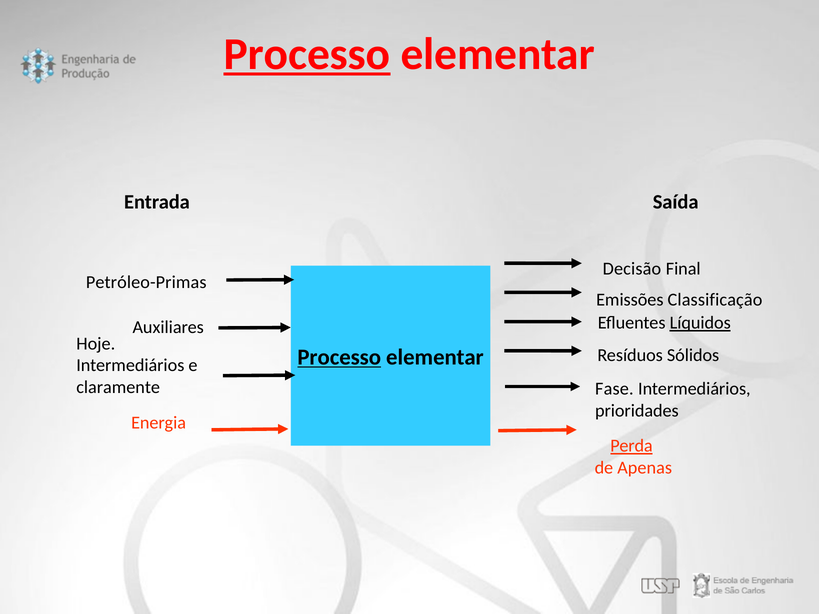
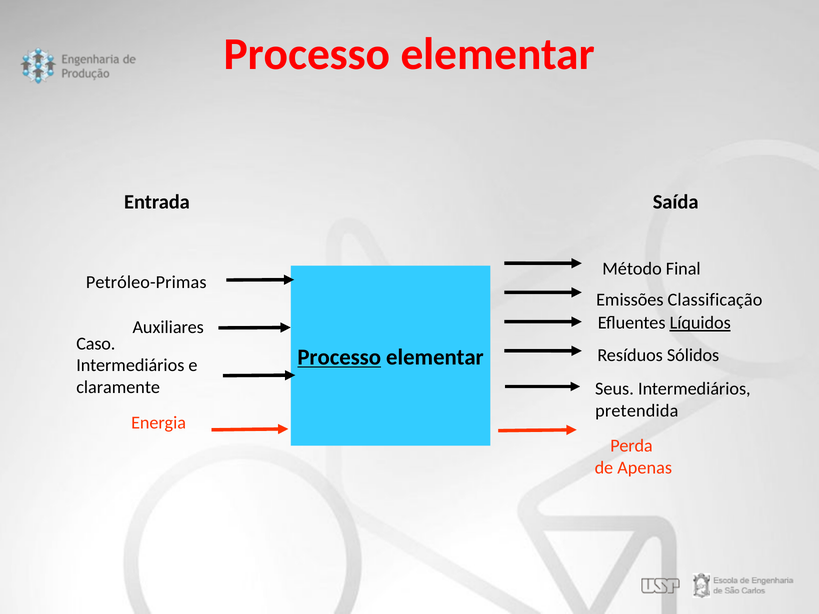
Processo underline: present -> none (307, 54)
Decisão: Decisão -> Método (632, 269)
Hoje: Hoje -> Caso (96, 344)
Fase: Fase -> Seus (614, 389)
prioridades: prioridades -> pretendida (637, 411)
Perda underline: present -> none (631, 446)
